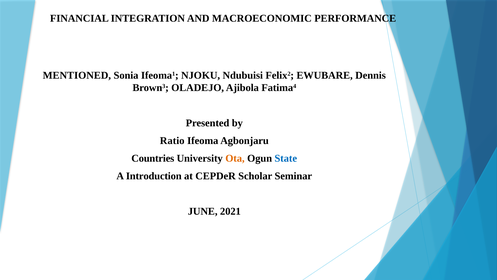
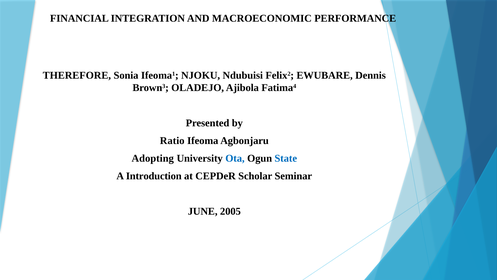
MENTIONED: MENTIONED -> THEREFORE (77, 75)
Countries: Countries -> Adopting (153, 158)
Ota colour: orange -> blue (235, 158)
2021: 2021 -> 2005 (230, 211)
